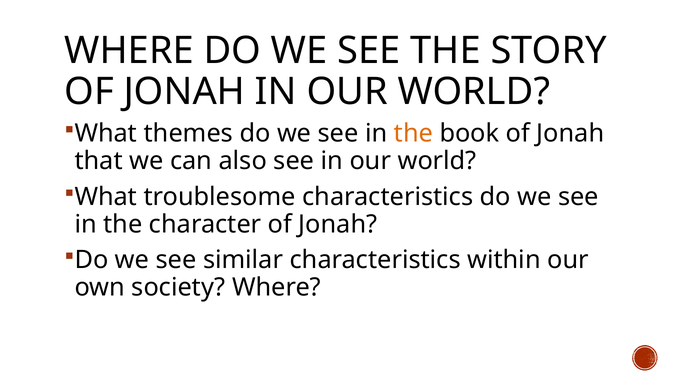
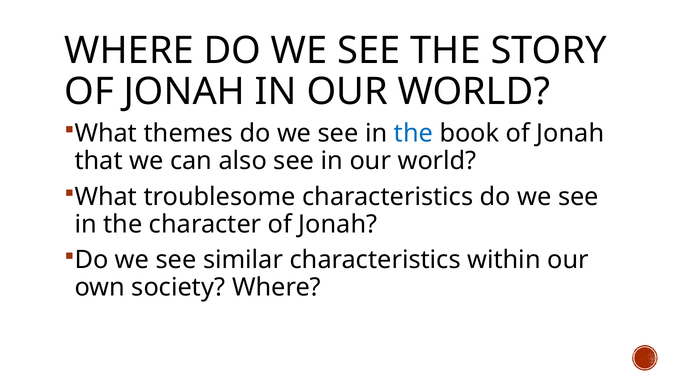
the colour: orange -> blue (413, 134)
